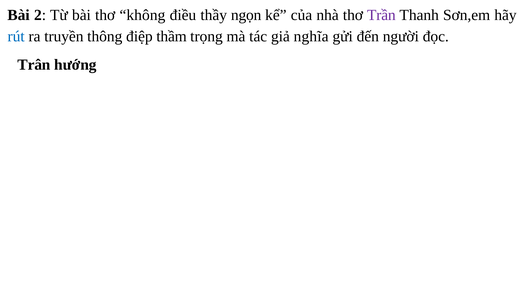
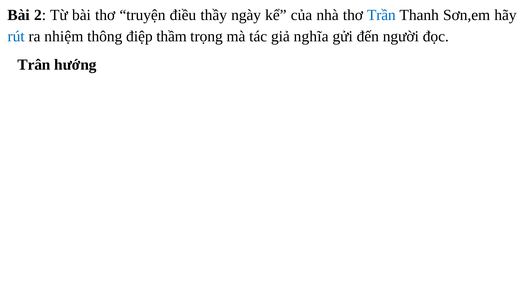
không: không -> truyện (143, 15)
ngọn: ngọn -> ngày (246, 15)
Trần colour: purple -> blue (381, 15)
truyền: truyền -> nhiệm (64, 36)
